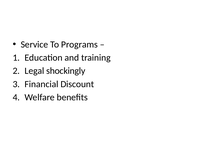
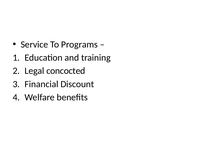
shockingly: shockingly -> concocted (66, 71)
